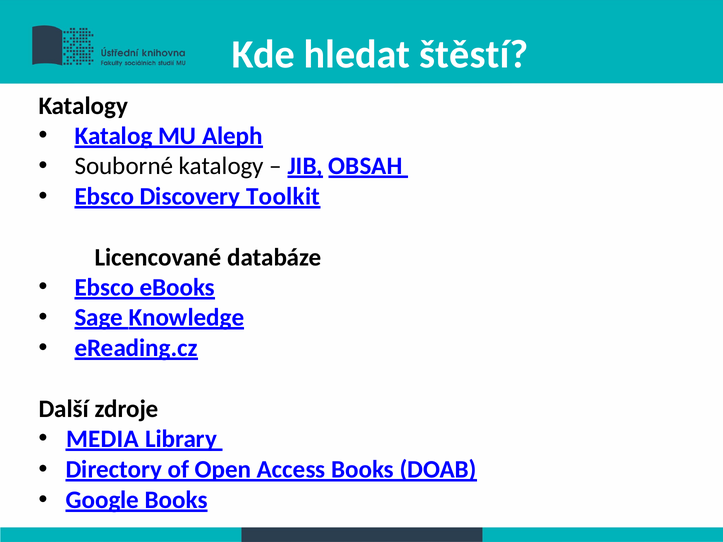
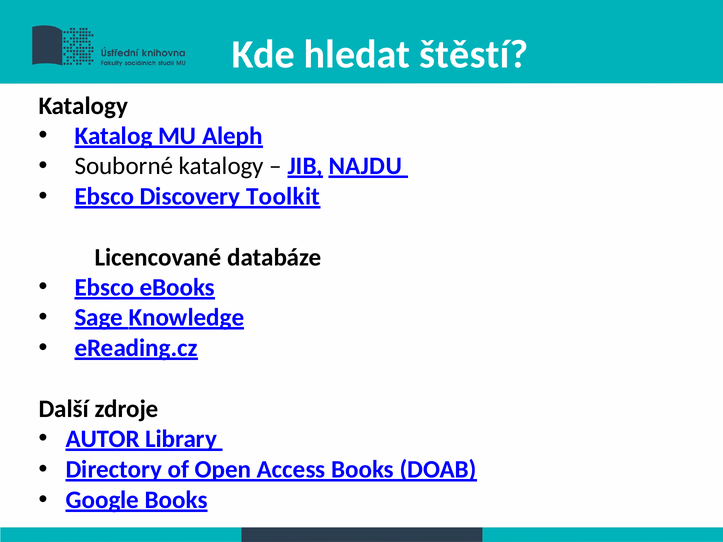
OBSAH: OBSAH -> NAJDU (365, 166)
MEDIA: MEDIA -> AUTOR (103, 439)
